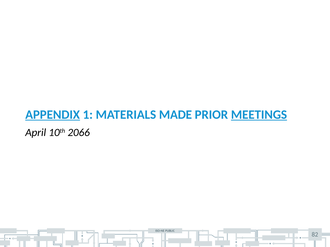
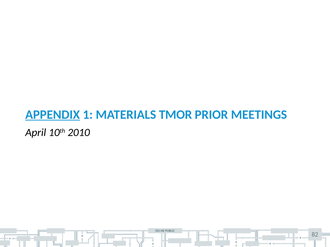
MADE: MADE -> TMOR (175, 115)
MEETINGS underline: present -> none (259, 115)
2066: 2066 -> 2010 (79, 133)
